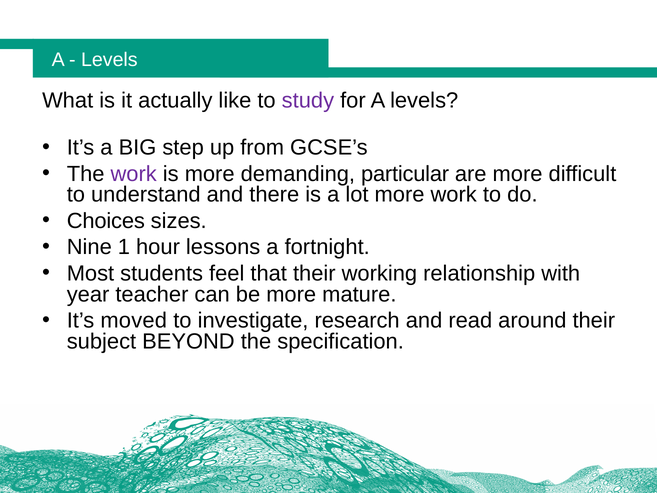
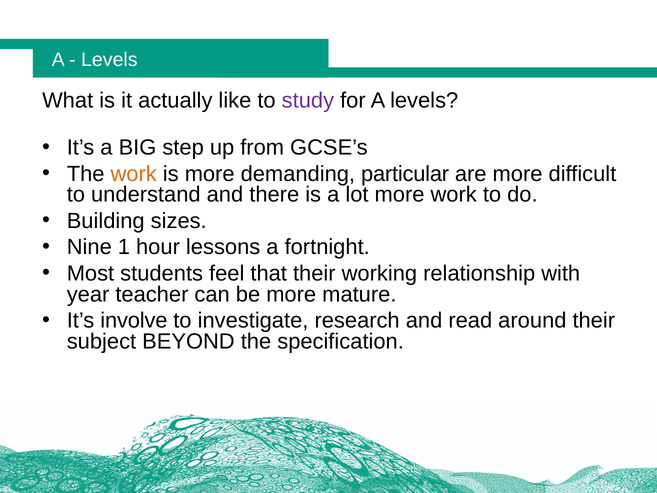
work colour: purple -> orange (134, 174)
Choices: Choices -> Building (106, 221)
moved: moved -> involve (134, 320)
